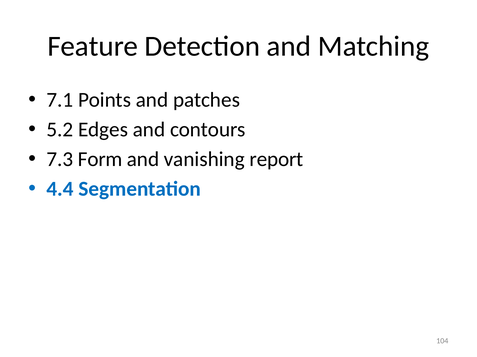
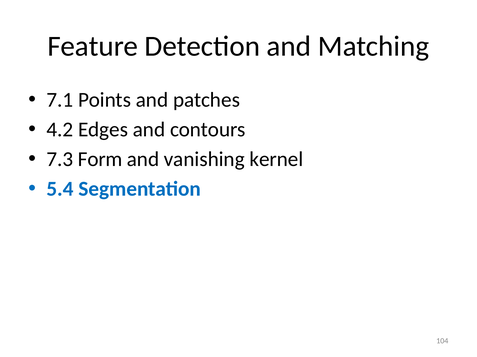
5.2: 5.2 -> 4.2 (60, 130)
report: report -> kernel (276, 160)
4.4: 4.4 -> 5.4 (60, 189)
